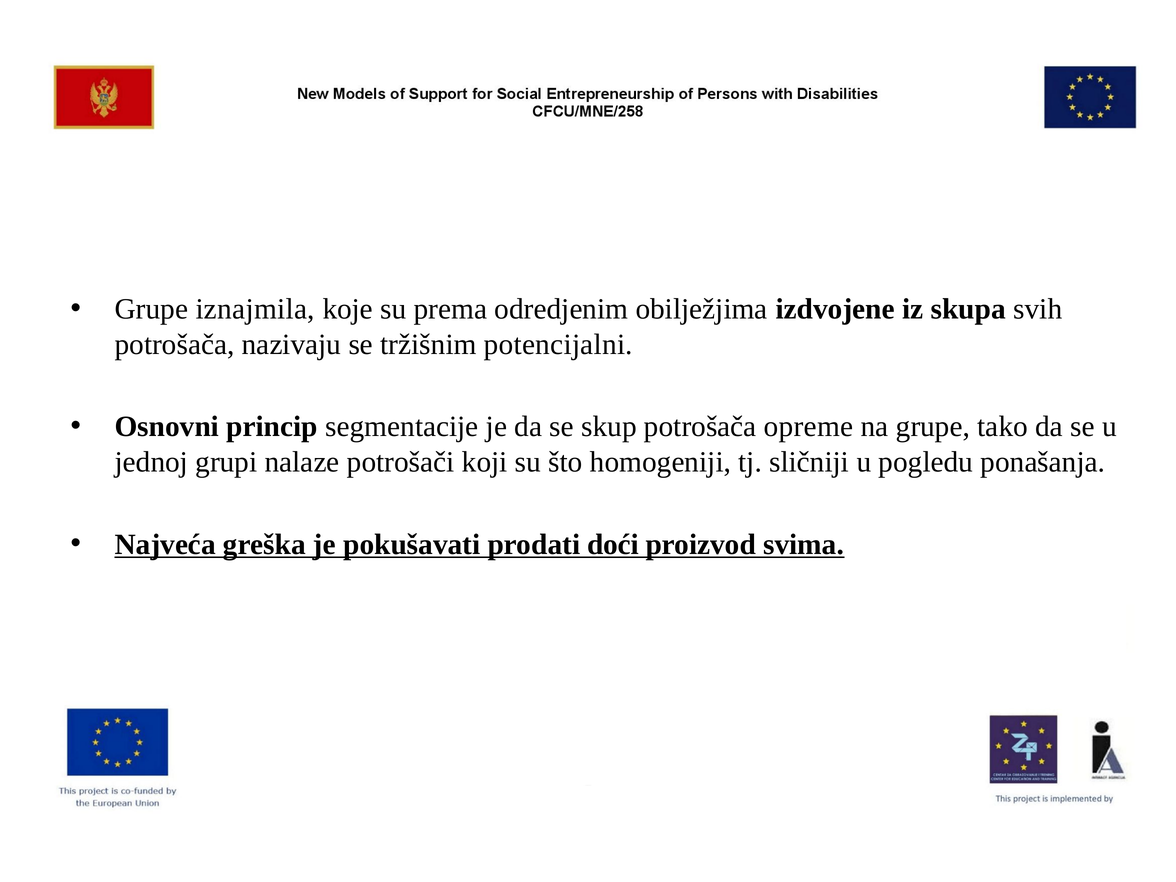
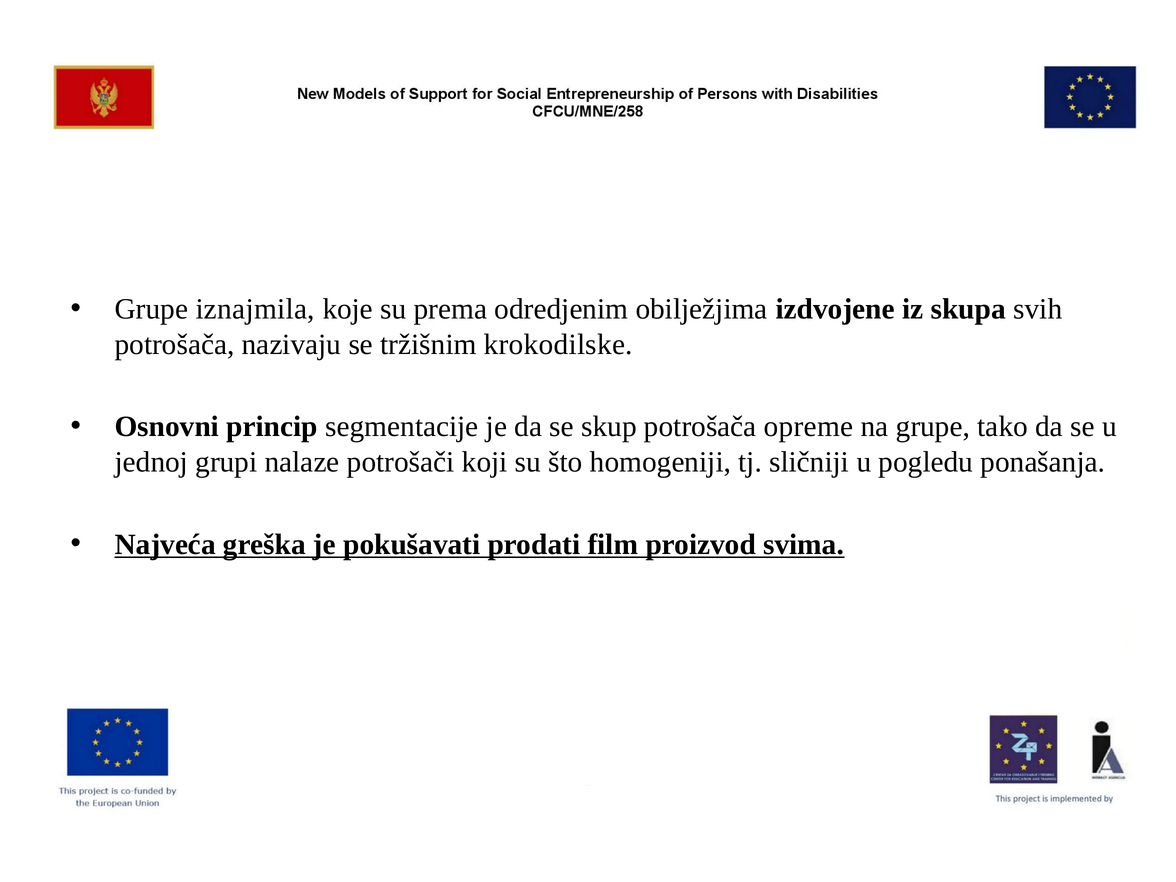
potencijalni: potencijalni -> krokodilske (558, 344)
doći: doći -> film (613, 544)
